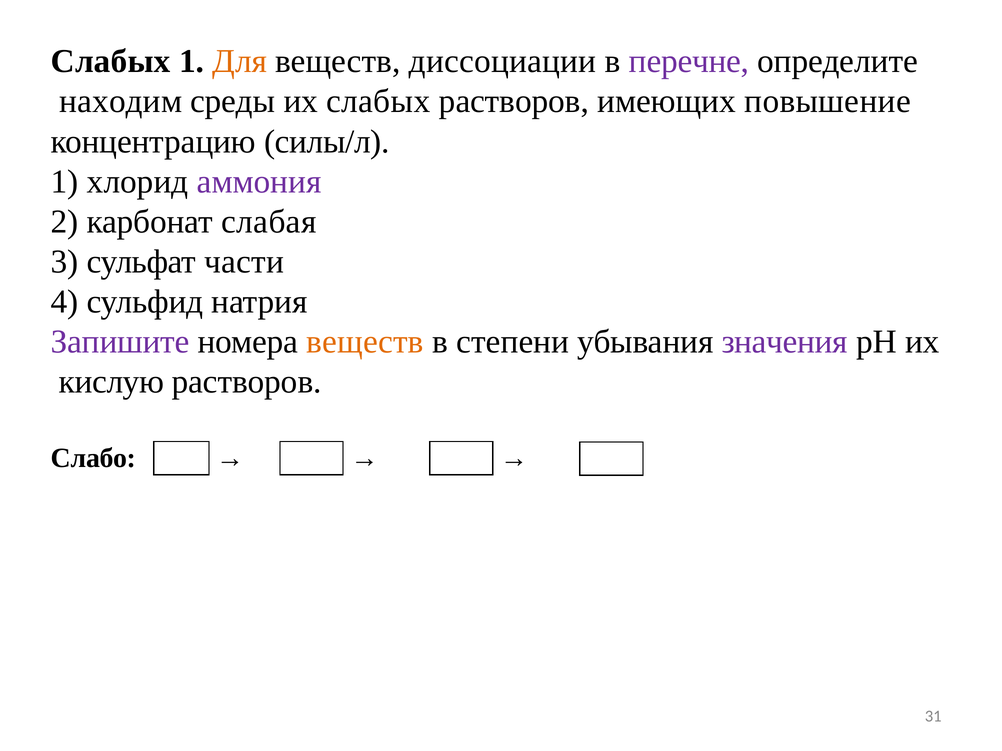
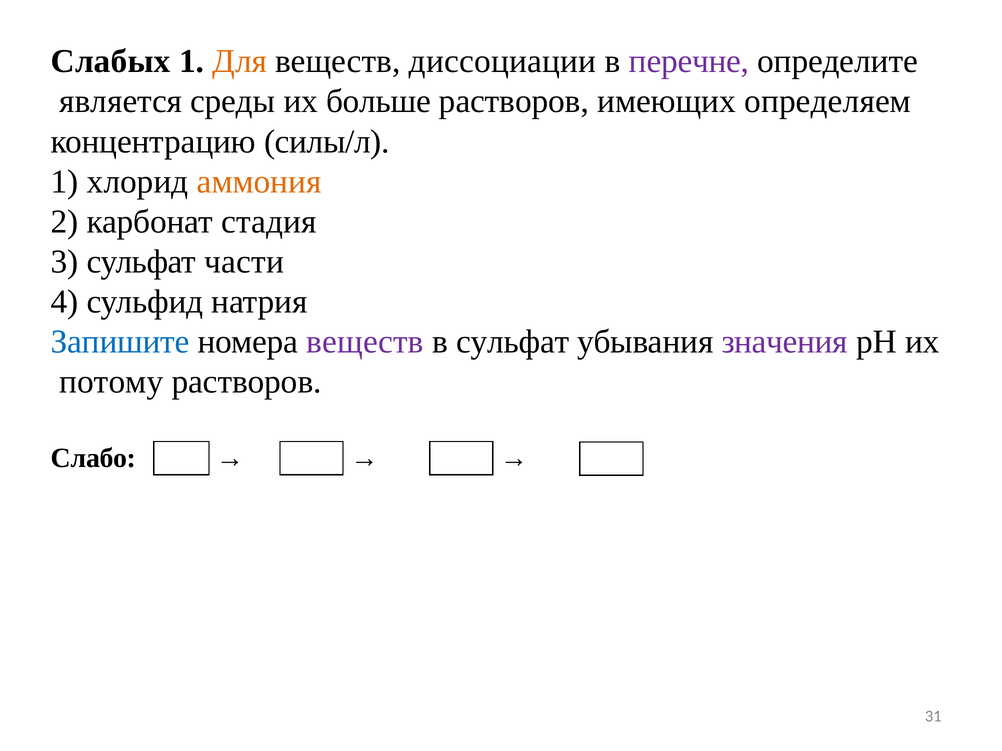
находим: находим -> является (121, 102)
их слабых: слабых -> больше (379, 102)
повышение: повышение -> определяем (828, 102)
аммония colour: purple -> orange (259, 182)
слабая: слабая -> стадия (269, 222)
Запишите colour: purple -> blue (120, 342)
веществ colour: orange -> purple (365, 342)
степени: степени -> сульфат (513, 342)
кислую: кислую -> потому (111, 382)
